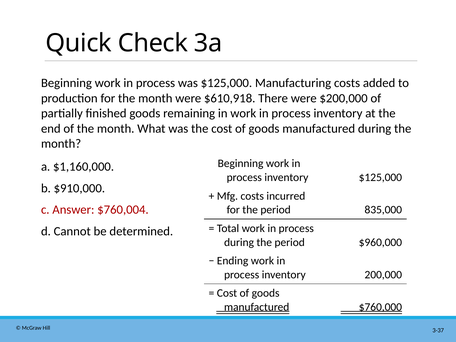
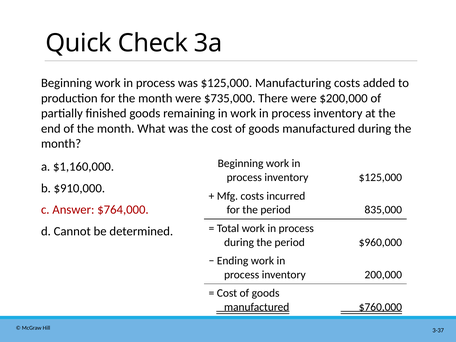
$610,918: $610,918 -> $735,000 (230, 98)
$760,004: $760,004 -> $764,000 (123, 210)
